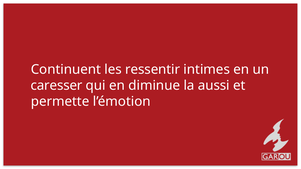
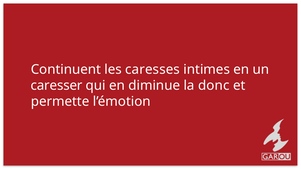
ressentir: ressentir -> caresses (153, 70)
aussi: aussi -> donc (214, 86)
